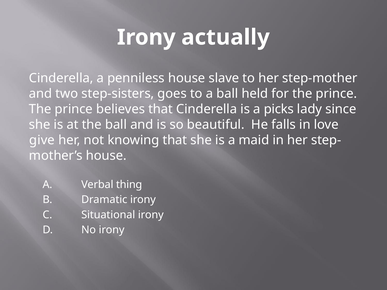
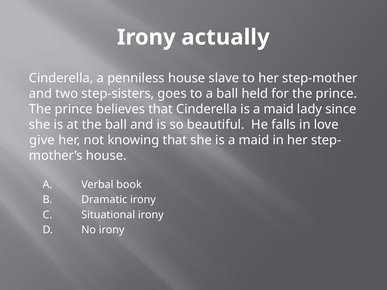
Cinderella is a picks: picks -> maid (279, 109)
thing: thing -> book (129, 185)
